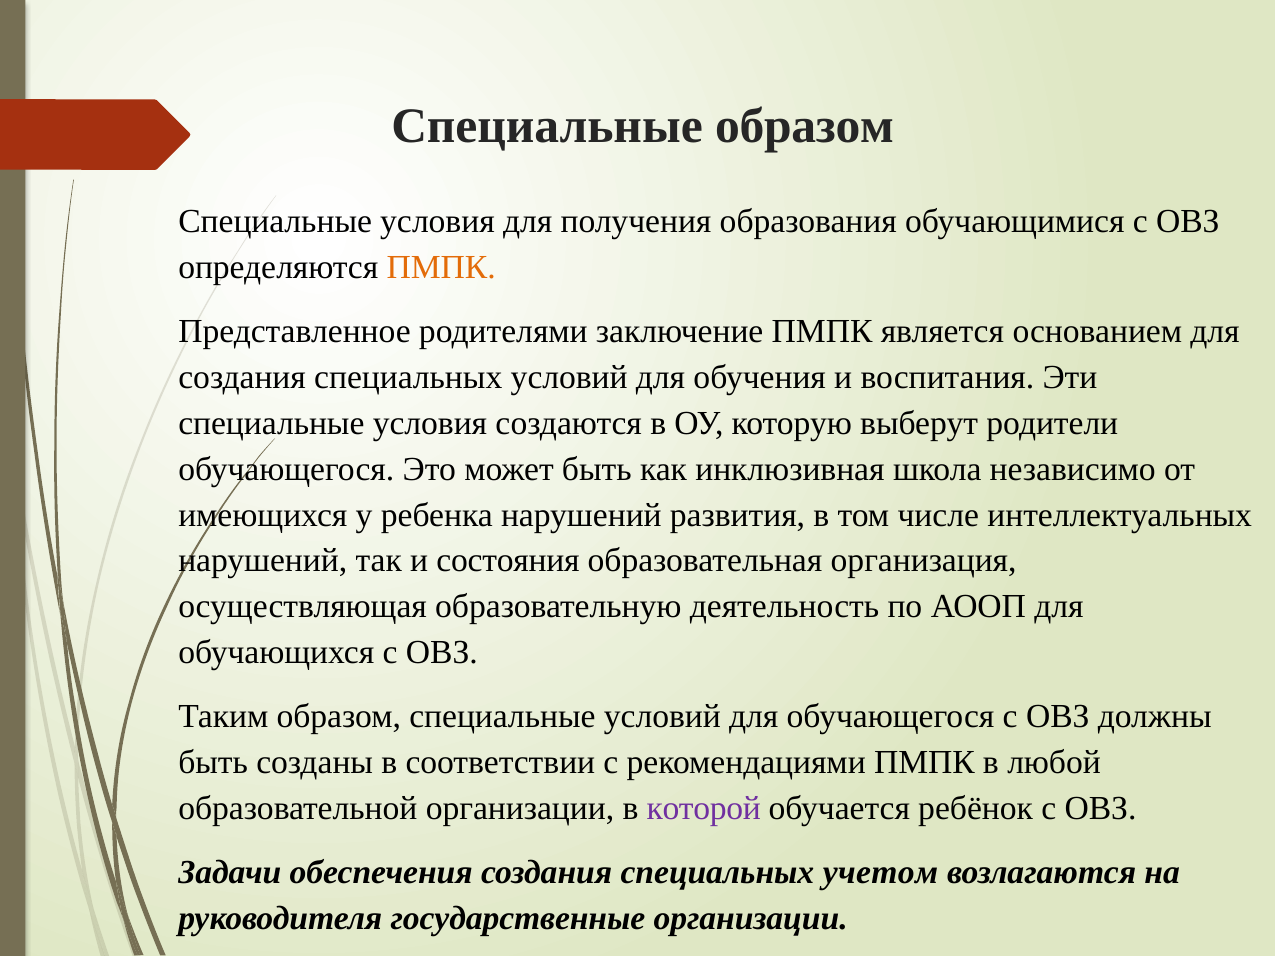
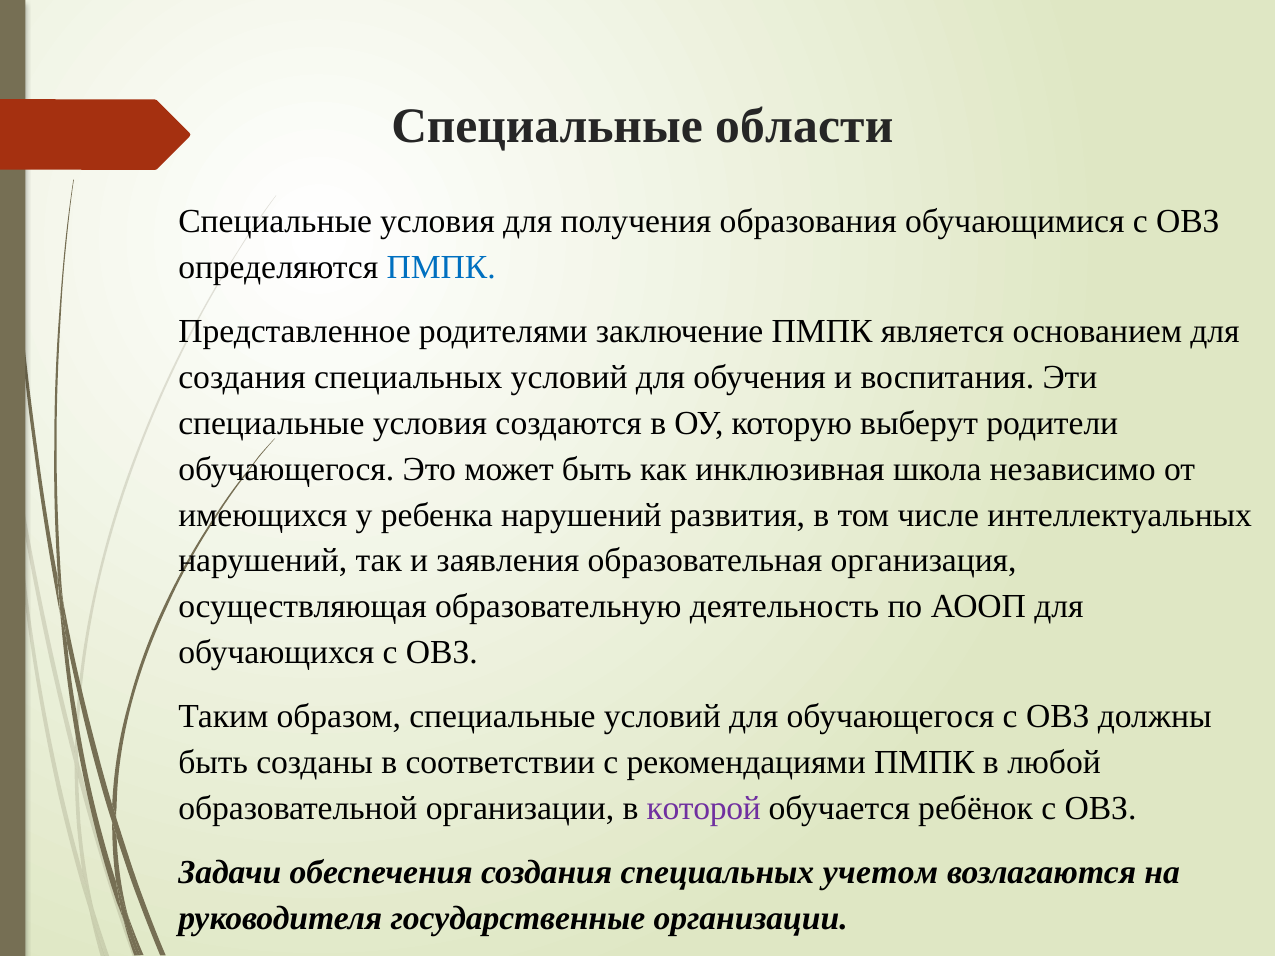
Специальные образом: образом -> области (804, 126)
ПМПК colour: orange -> blue (441, 267)
состояния: состояния -> заявления (508, 561)
